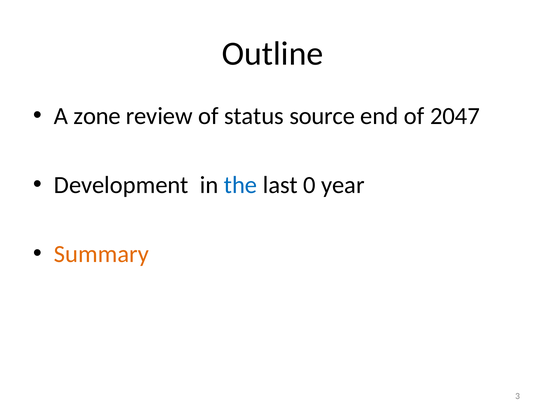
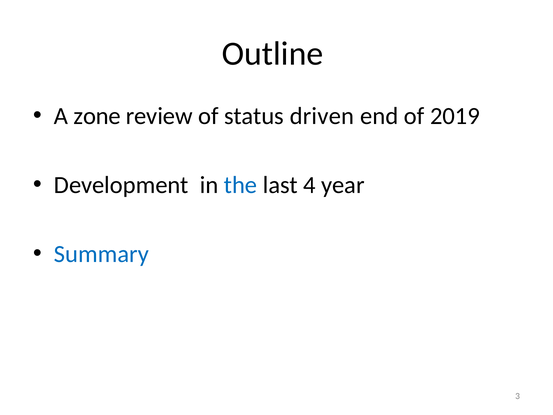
source: source -> driven (322, 116)
2047: 2047 -> 2019 (455, 116)
0: 0 -> 4 (309, 185)
Summary colour: orange -> blue (101, 254)
